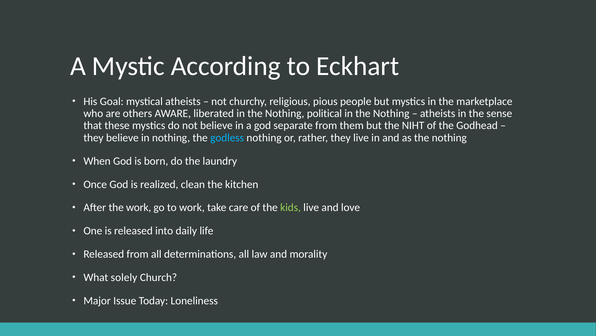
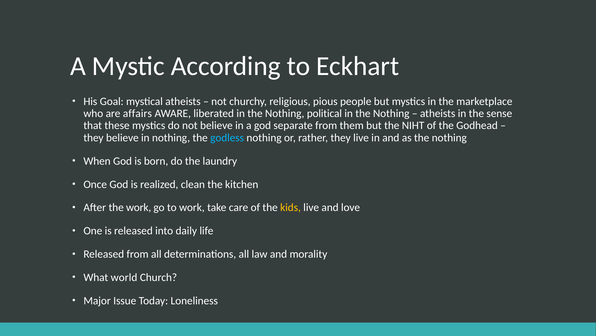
others: others -> affairs (137, 113)
kids colour: light green -> yellow (291, 207)
solely: solely -> world (124, 277)
